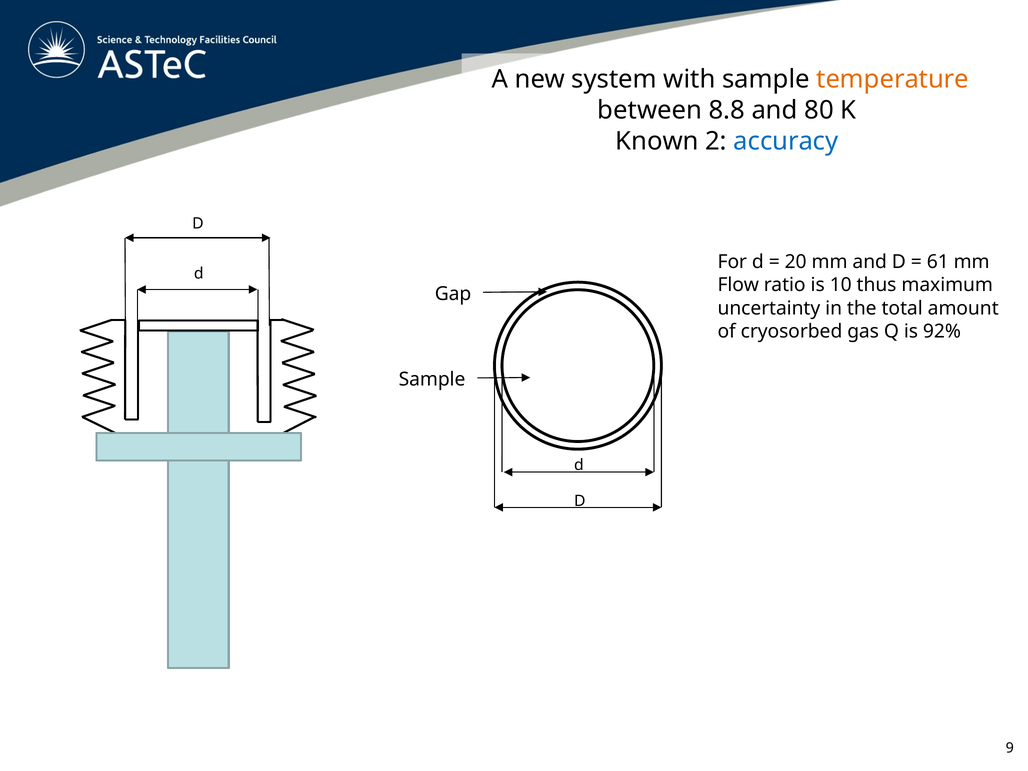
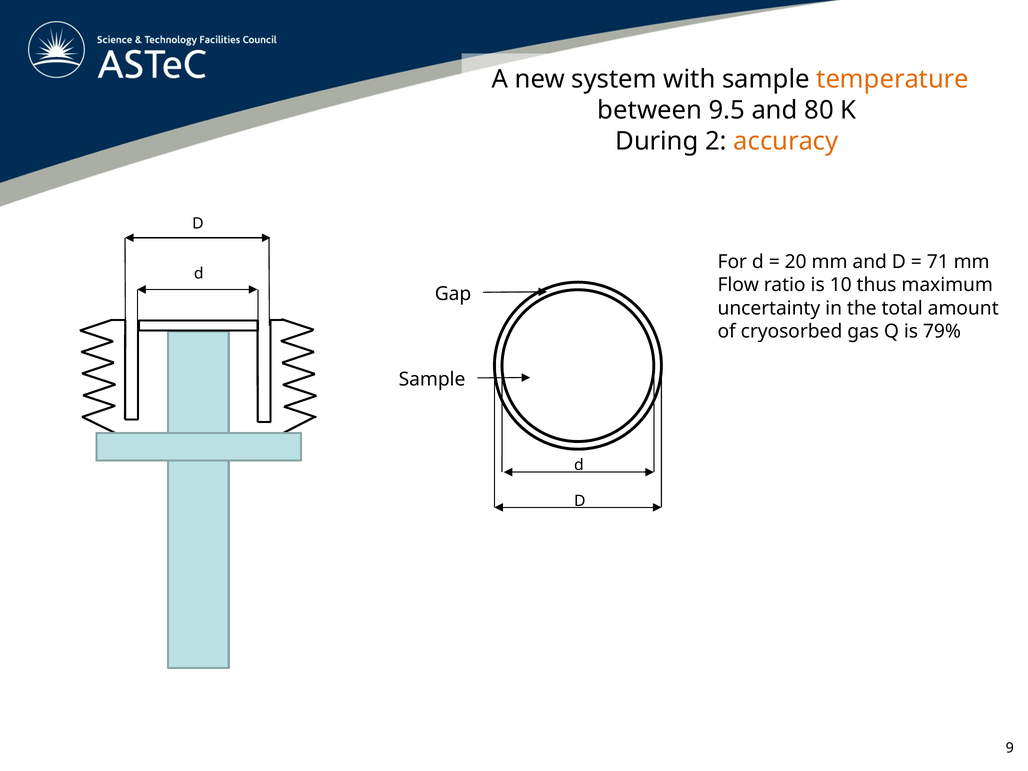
8.8: 8.8 -> 9.5 (727, 110)
Known: Known -> During (657, 141)
accuracy colour: blue -> orange (786, 141)
61: 61 -> 71 (938, 262)
92%: 92% -> 79% (942, 331)
